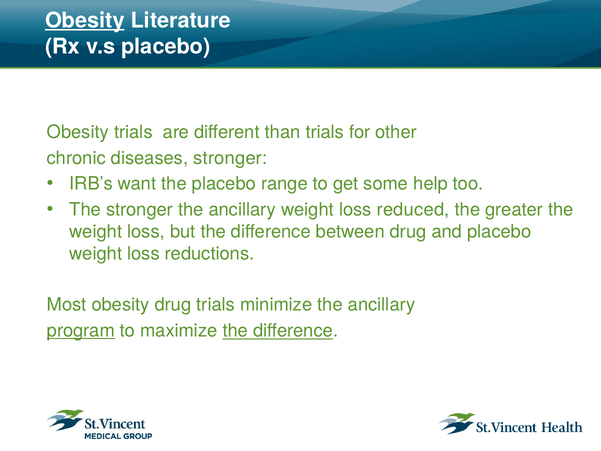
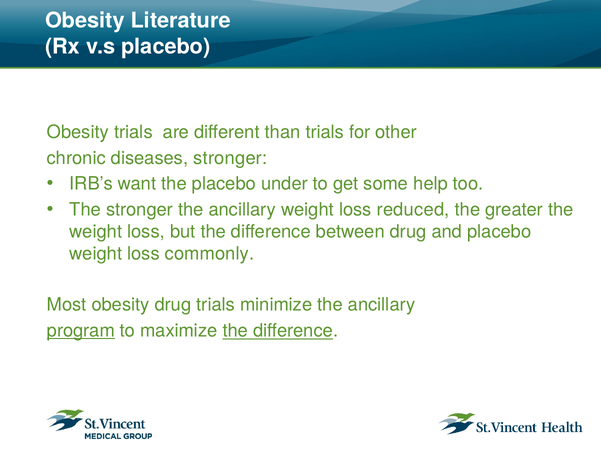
Obesity underline: present -> none (85, 20)
range: range -> under (284, 184)
reductions: reductions -> commonly (210, 253)
